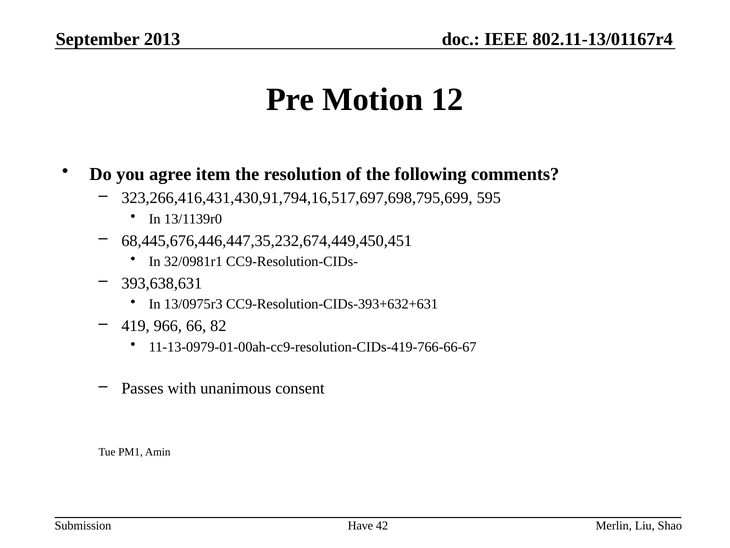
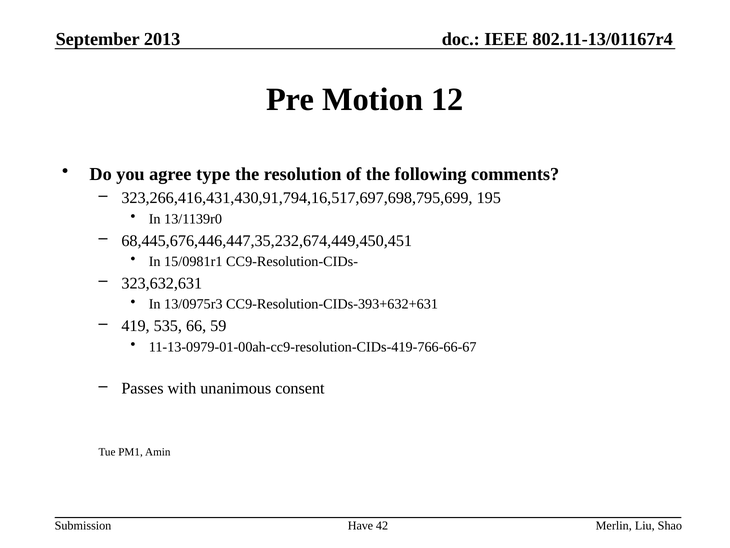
item: item -> type (213, 174)
595: 595 -> 195 (489, 198)
32/0981r1: 32/0981r1 -> 15/0981r1 (193, 261)
393,638,631: 393,638,631 -> 323,632,631 (162, 283)
966: 966 -> 535 (168, 326)
82: 82 -> 59 (218, 326)
